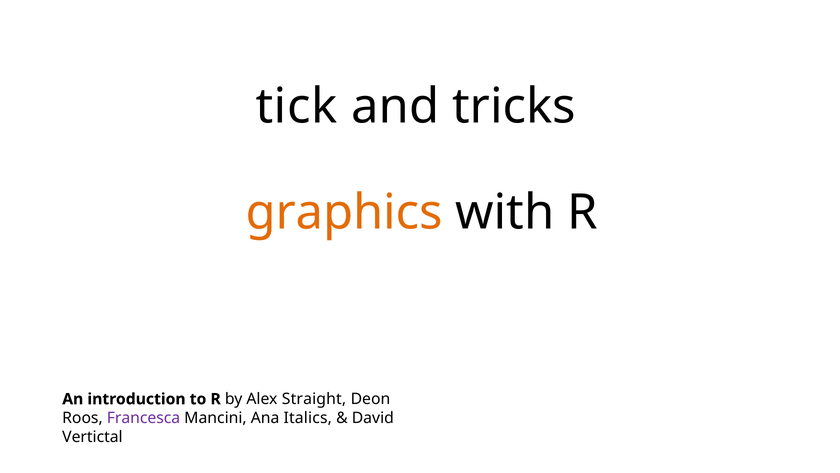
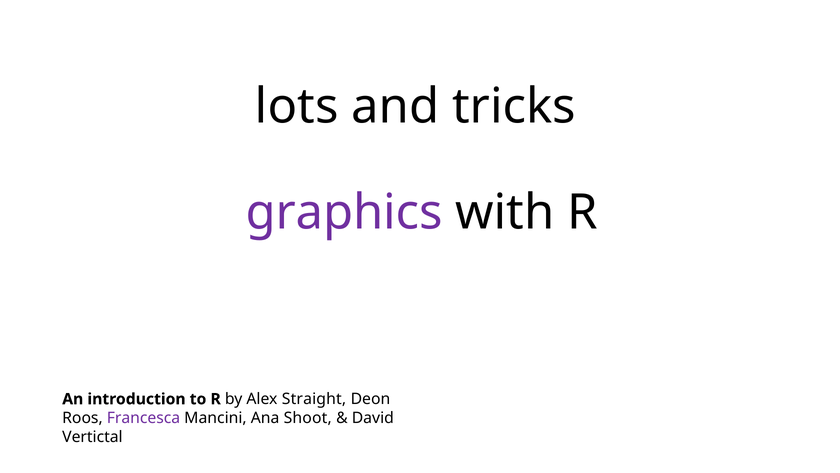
tick: tick -> lots (297, 107)
graphics colour: orange -> purple (344, 212)
Italics: Italics -> Shoot (308, 418)
